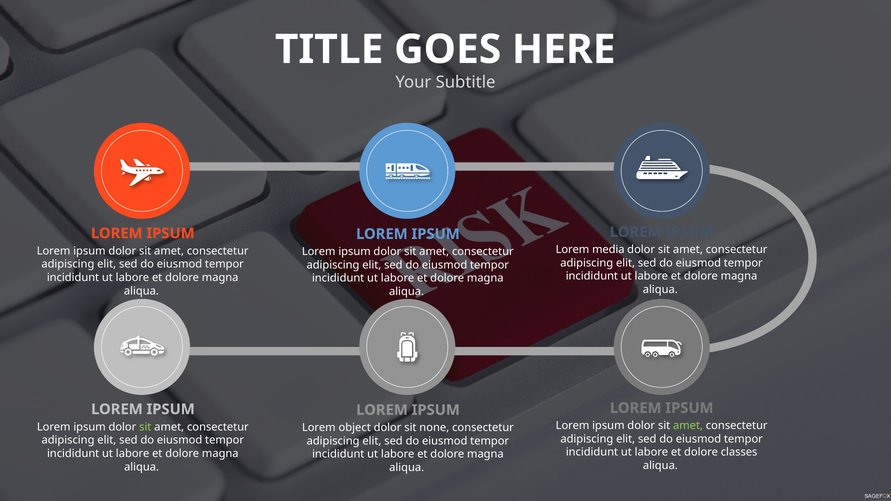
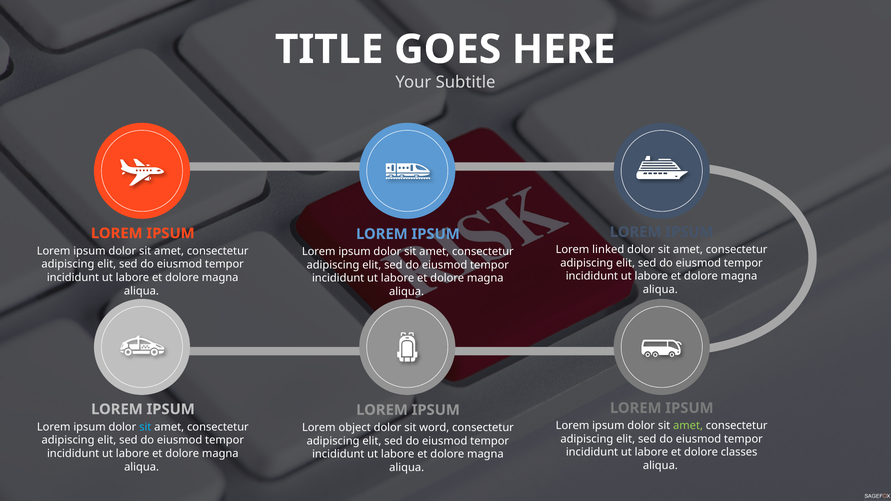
media: media -> linked (608, 250)
sit colour: light green -> light blue (145, 427)
none: none -> word (434, 428)
